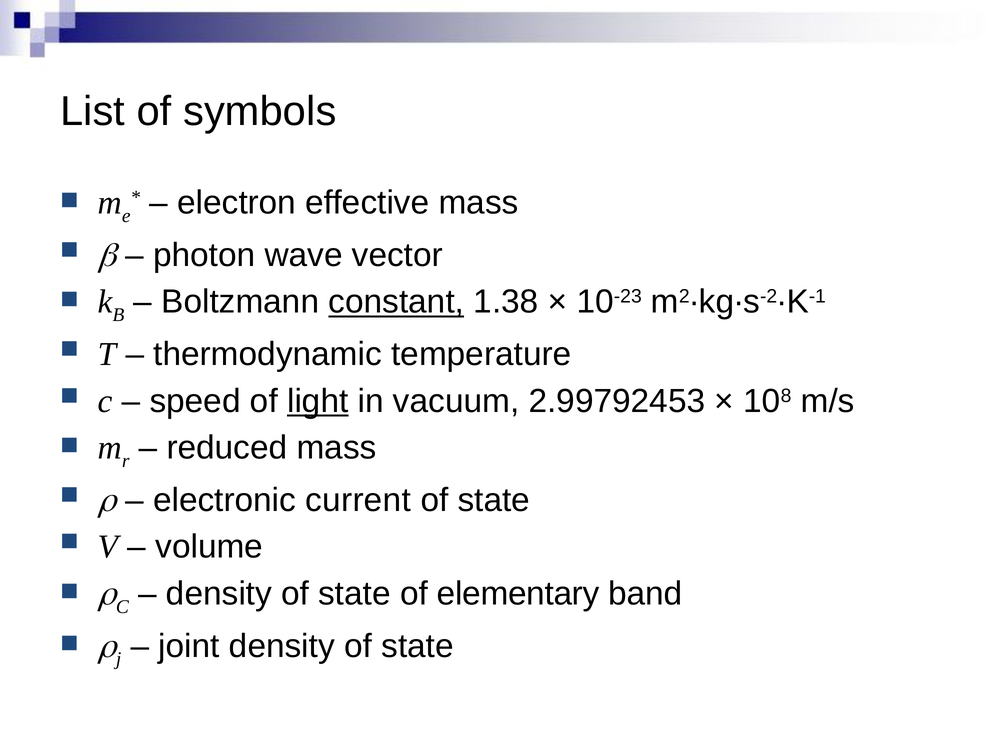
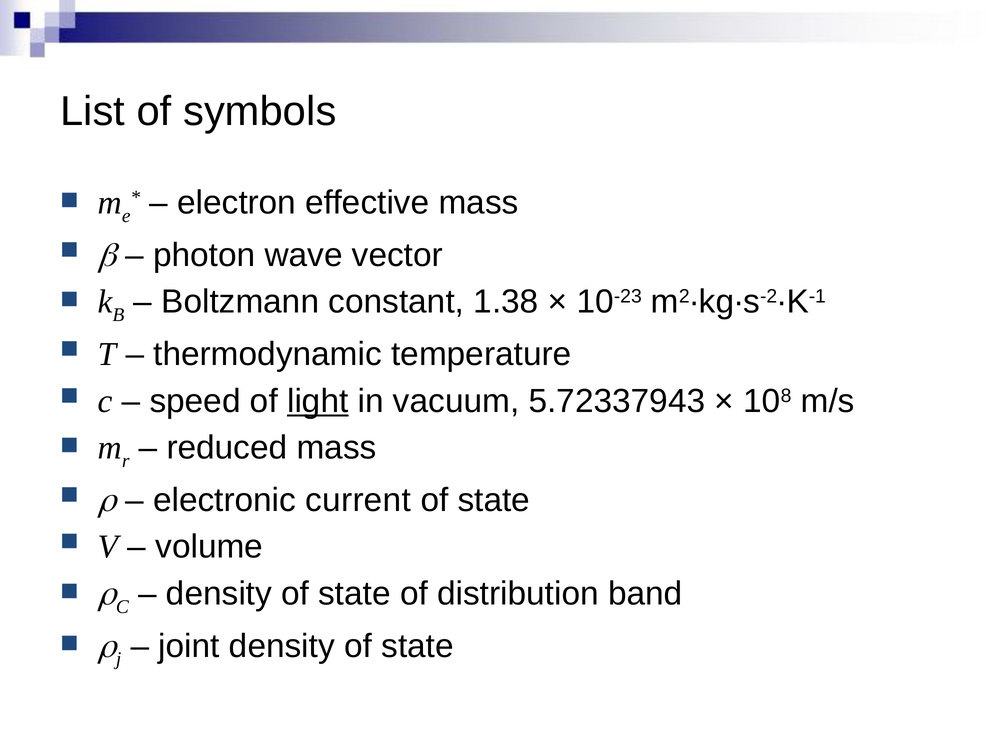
constant underline: present -> none (396, 302)
2.99792453: 2.99792453 -> 5.72337943 (617, 401)
elementary: elementary -> distribution (518, 594)
